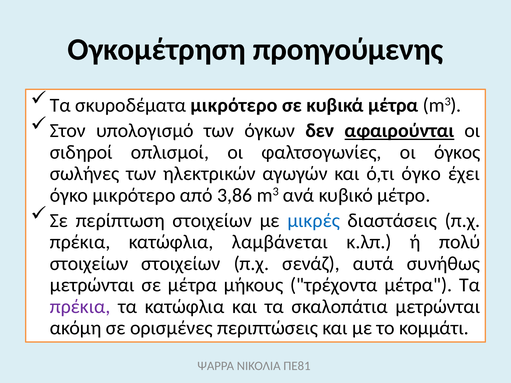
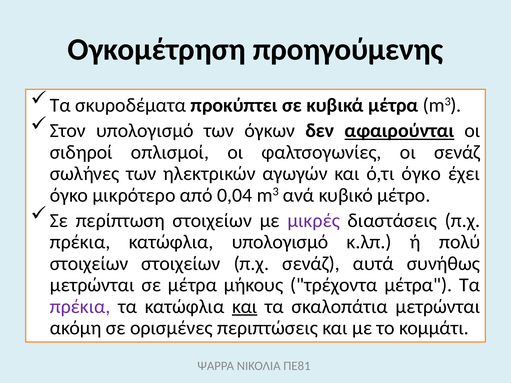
σκυροδέματα μικρότερο: μικρότερο -> προκύπτει (234, 105)
οι όγκος: όγκος -> σενάζ (457, 152)
3,86: 3,86 -> 0,04 (235, 195)
μικρές colour: blue -> purple (314, 221)
κατώφλια λαμβάνεται: λαμβάνεται -> υπολογισμό (280, 242)
και underline: none -> present (245, 307)
